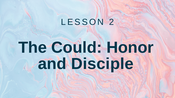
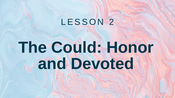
Disciple: Disciple -> Devoted (102, 64)
